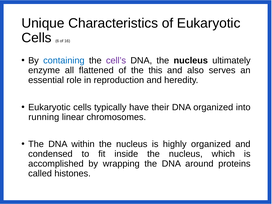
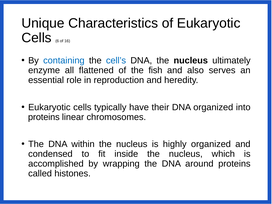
cell’s colour: purple -> blue (116, 61)
this: this -> fish (155, 70)
running: running -> proteins (44, 117)
